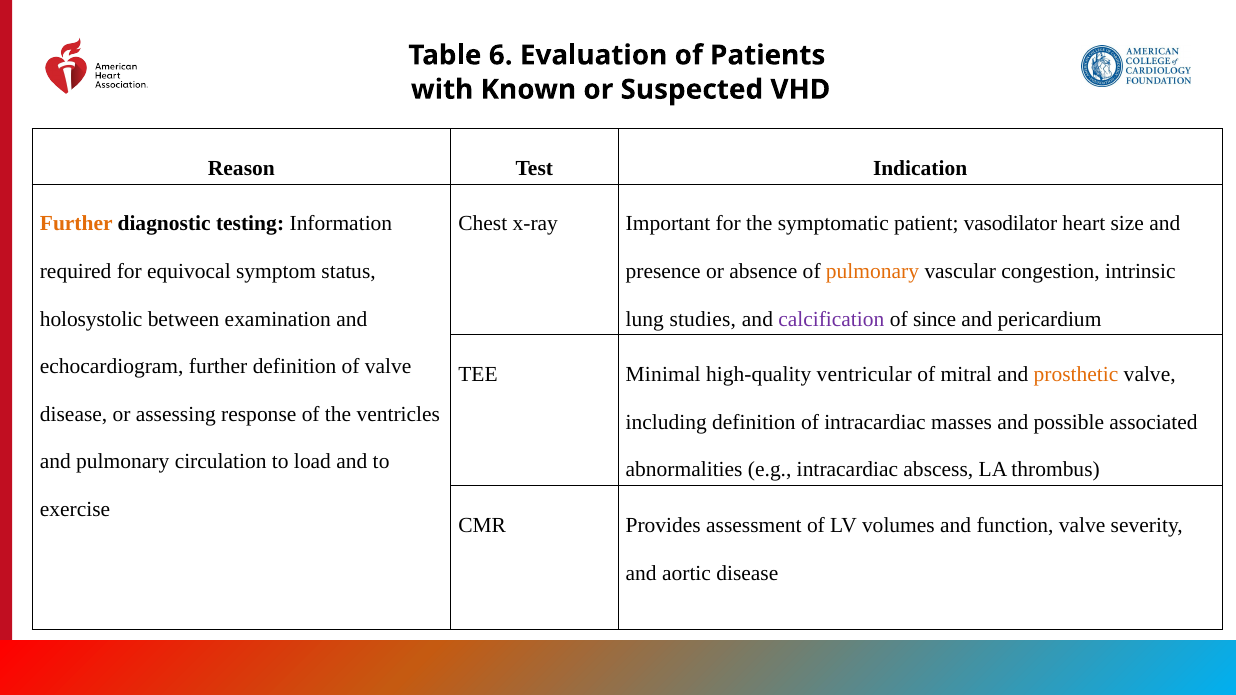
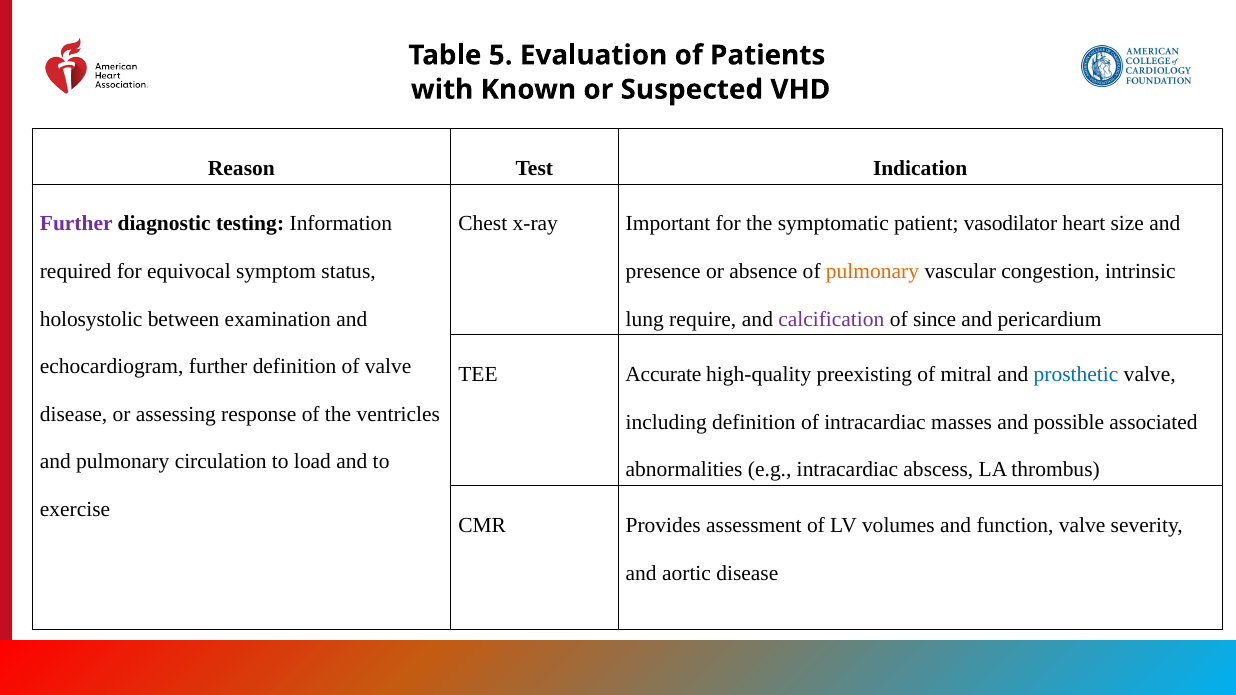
6: 6 -> 5 (501, 55)
Further colour: orange -> purple (76, 224)
studies: studies -> require (703, 319)
Minimal: Minimal -> Accurate (663, 375)
ventricular: ventricular -> preexisting (864, 375)
prosthetic colour: orange -> blue (1076, 375)
